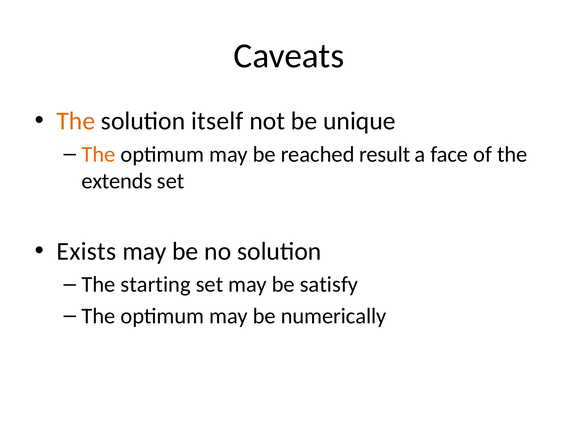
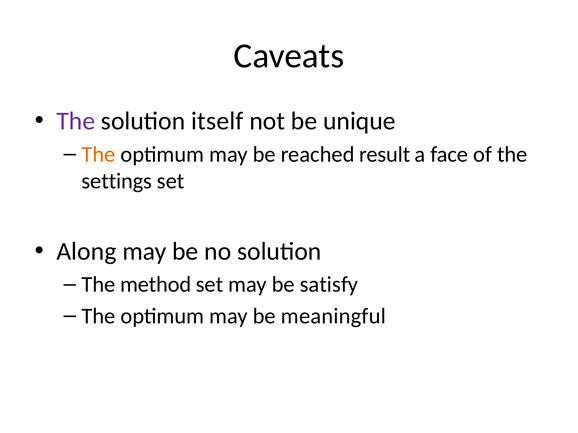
The colour: orange -> purple (76, 121)
extends: extends -> settings (117, 181)
Exists: Exists -> Along (86, 252)
starting: starting -> method (156, 285)
numerically: numerically -> meaningful (333, 316)
